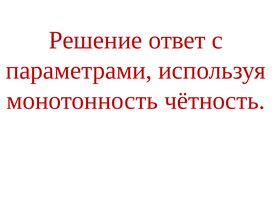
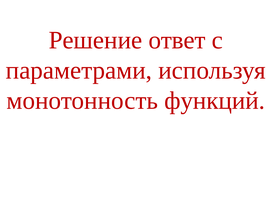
чётность: чётность -> функций (215, 101)
